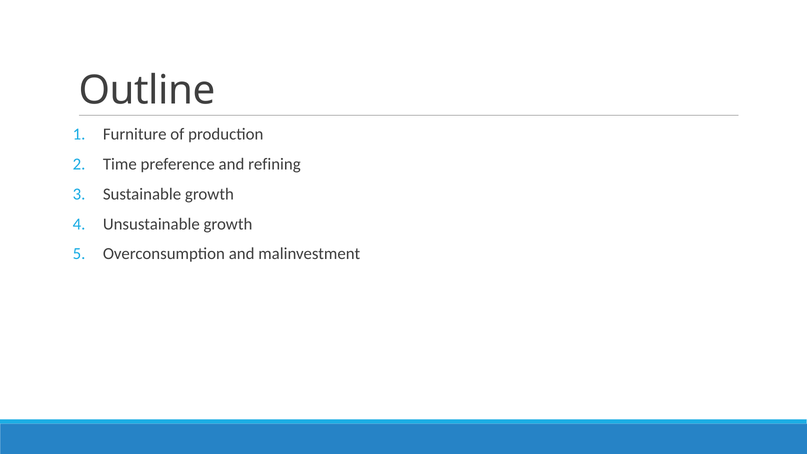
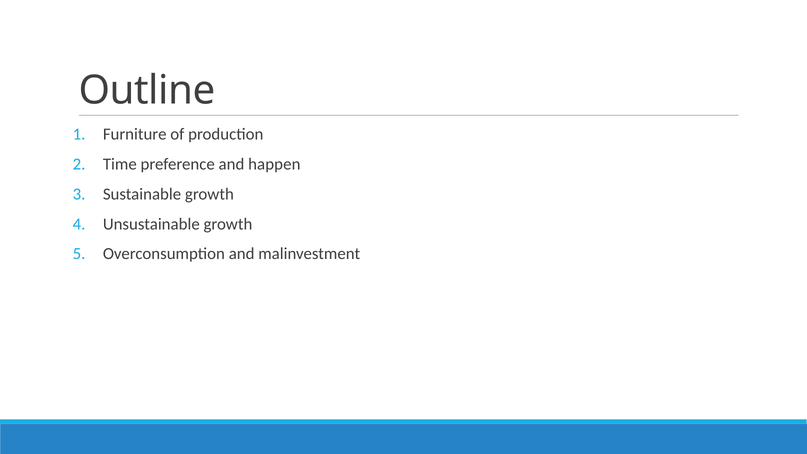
refining: refining -> happen (274, 164)
